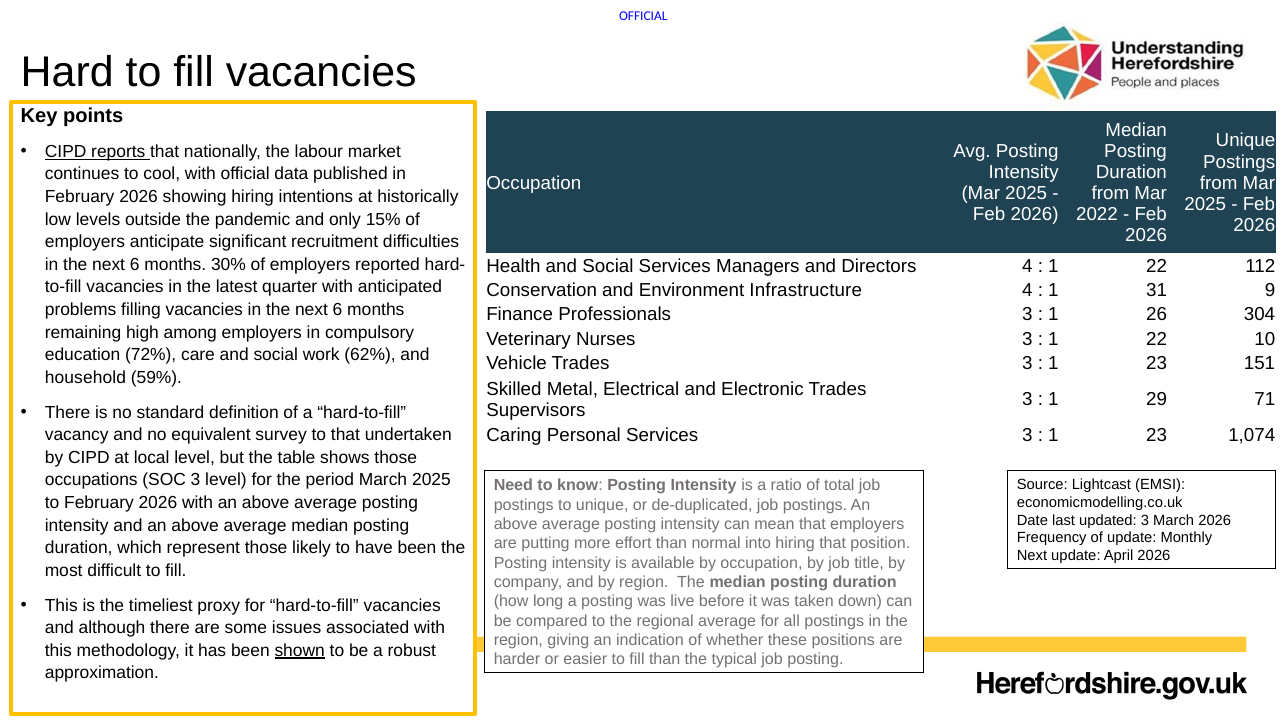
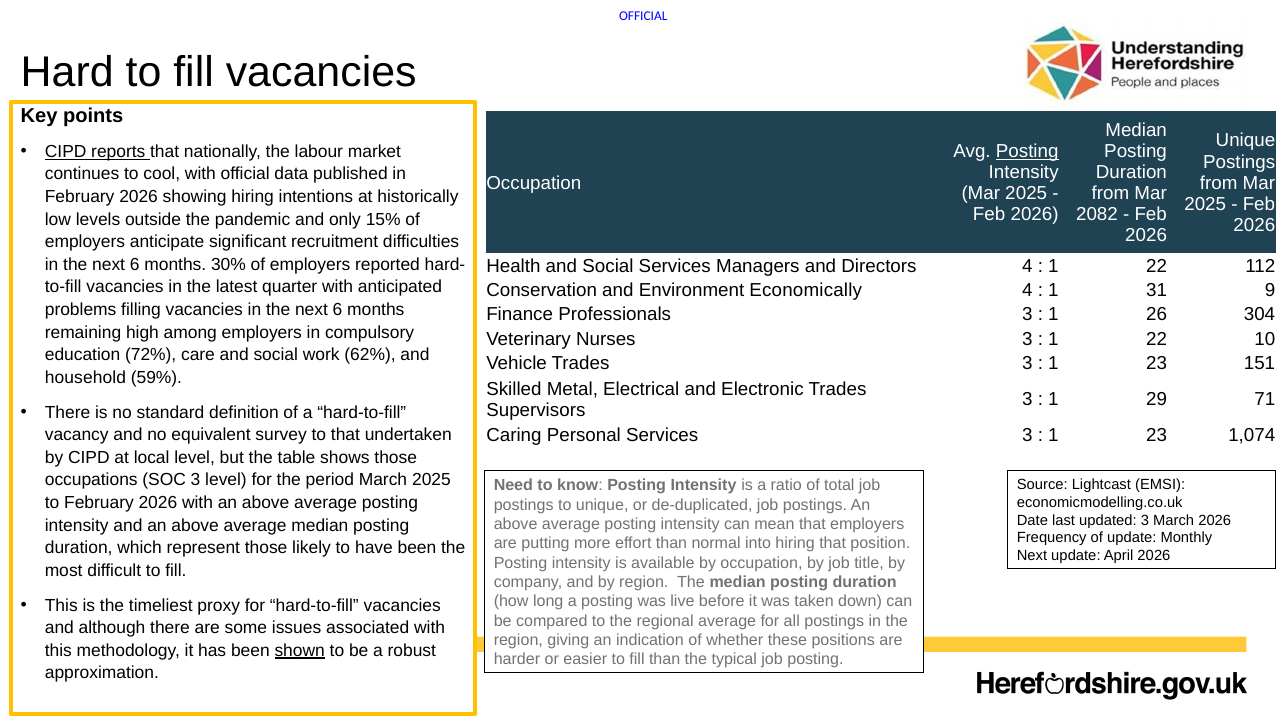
Posting underline: none -> present (1027, 151)
2022: 2022 -> 2082 (1097, 215)
Infrastructure: Infrastructure -> Economically (806, 290)
